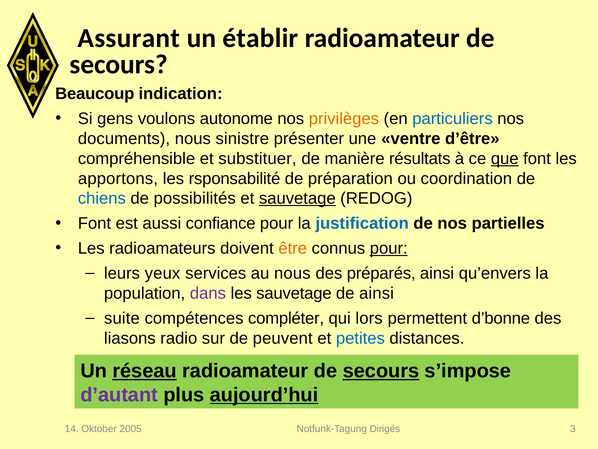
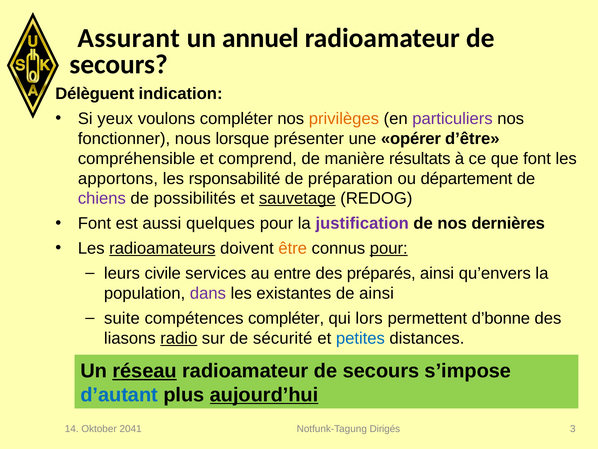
établir: établir -> annuel (261, 38)
Beaucoup: Beaucoup -> Délèguent (95, 94)
gens: gens -> yeux (115, 119)
voulons autonome: autonome -> compléter (236, 119)
particuliers colour: blue -> purple (452, 119)
documents: documents -> fonctionner (124, 138)
sinistre: sinistre -> lorsque (242, 138)
ventre: ventre -> opérer (411, 138)
substituer: substituer -> comprend (258, 158)
que underline: present -> none (505, 158)
coordination: coordination -> département (466, 178)
chiens colour: blue -> purple (102, 198)
confiance: confiance -> quelques (220, 223)
justification colour: blue -> purple (362, 223)
partielles: partielles -> dernières (508, 223)
radioamateurs underline: none -> present (162, 248)
yeux: yeux -> civile (163, 273)
au nous: nous -> entre (292, 273)
les sauvetage: sauvetage -> existantes (294, 293)
radio underline: none -> present (179, 338)
peuvent: peuvent -> sécurité (283, 338)
secours underline: present -> none (381, 371)
d’autant colour: purple -> blue (119, 395)
2005: 2005 -> 2041 (131, 428)
